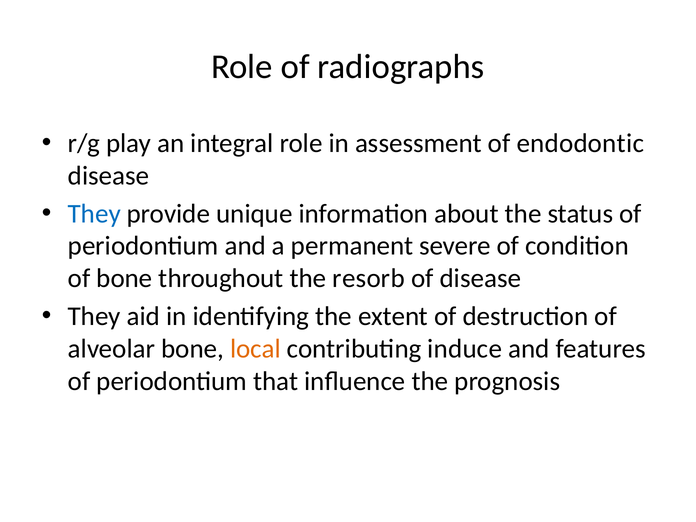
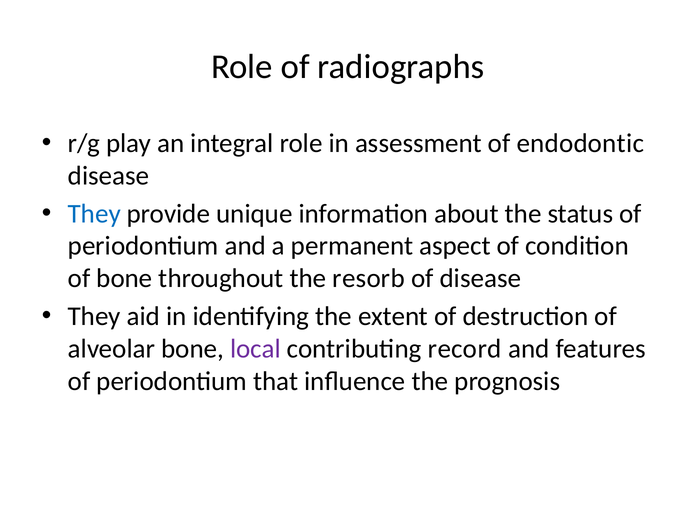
severe: severe -> aspect (455, 246)
local colour: orange -> purple (256, 349)
induce: induce -> record (465, 349)
